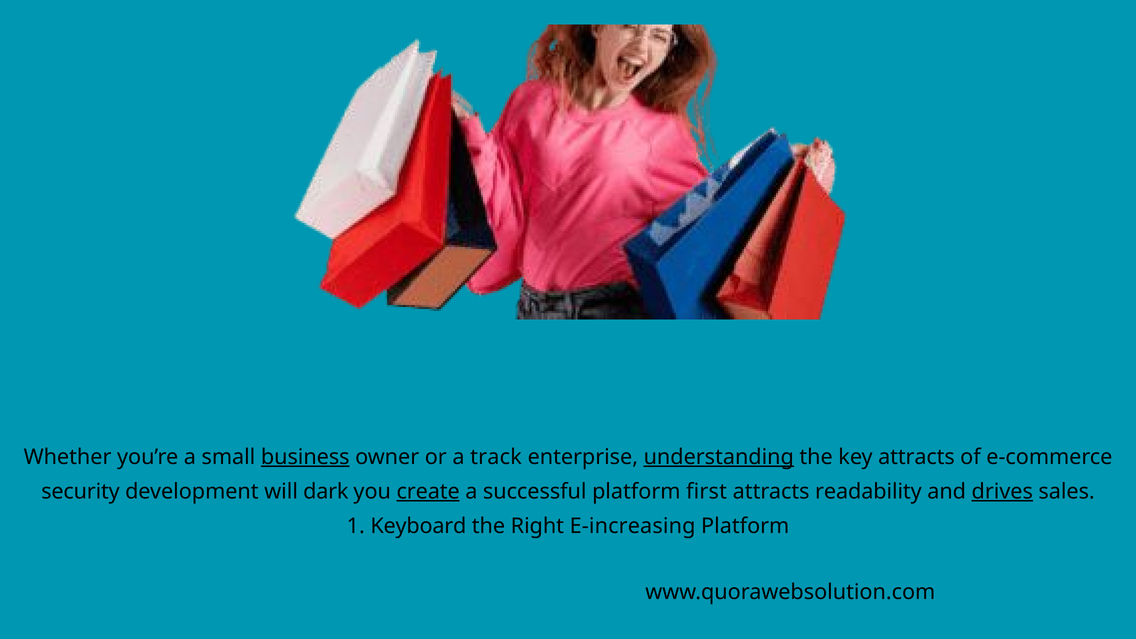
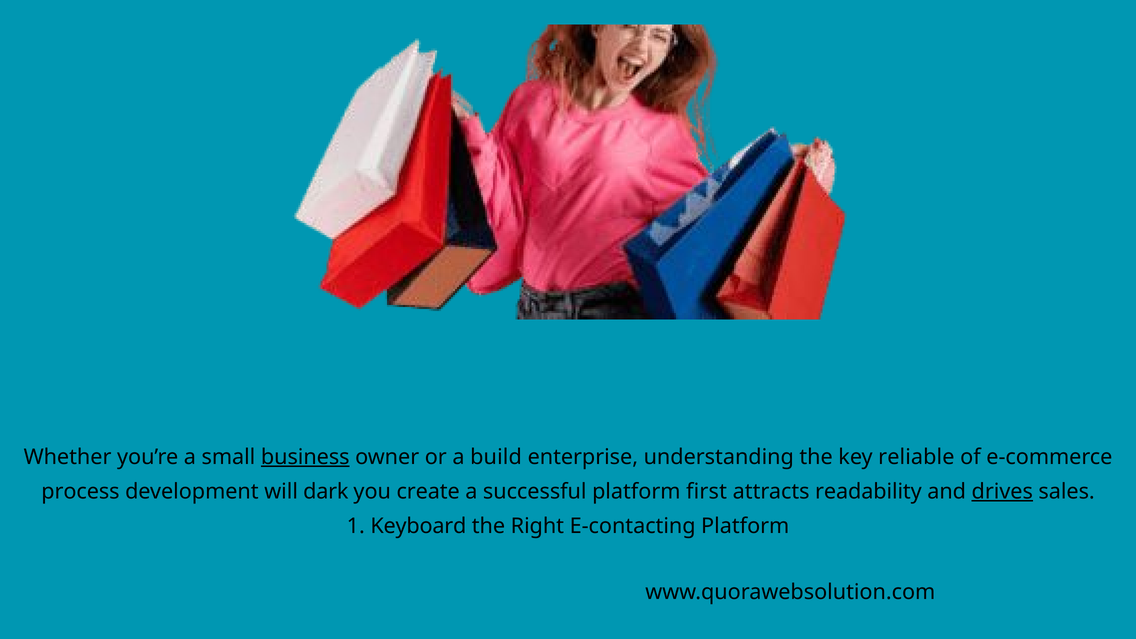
track: track -> build (496, 457)
understanding underline: present -> none (719, 457)
key attracts: attracts -> reliable (916, 457)
security: security -> process (80, 491)
create underline: present -> none (428, 491)
E-increasing: E-increasing -> E-contacting (633, 526)
